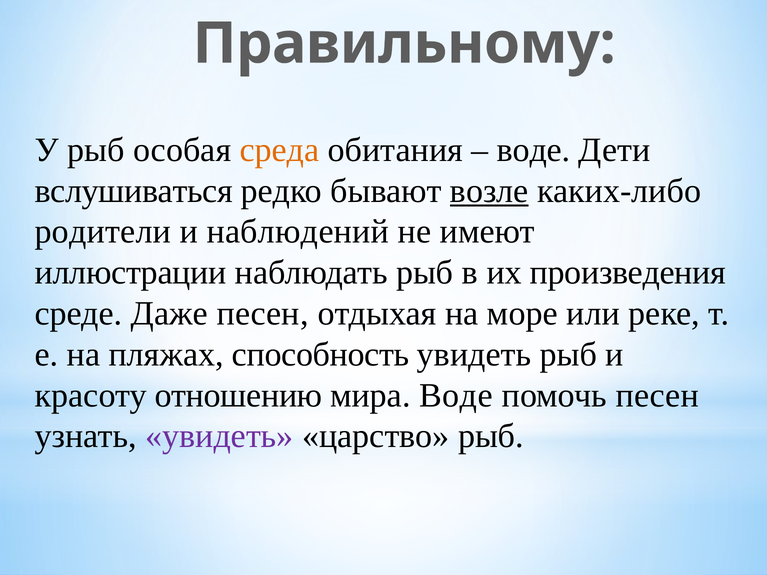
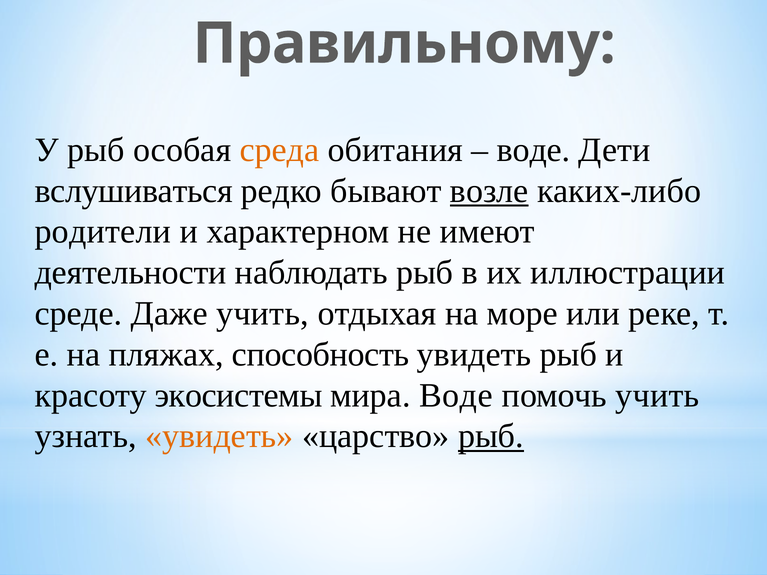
наблюдений: наблюдений -> характерном (298, 232)
иллюстрации: иллюстрации -> деятельности (131, 273)
произведения: произведения -> иллюстрации (628, 273)
Даже песен: песен -> учить (263, 314)
отношению: отношению -> экосистемы (239, 395)
помочь песен: песен -> учить (657, 395)
увидеть colour: purple -> orange (219, 436)
рыб underline: none -> present (491, 436)
